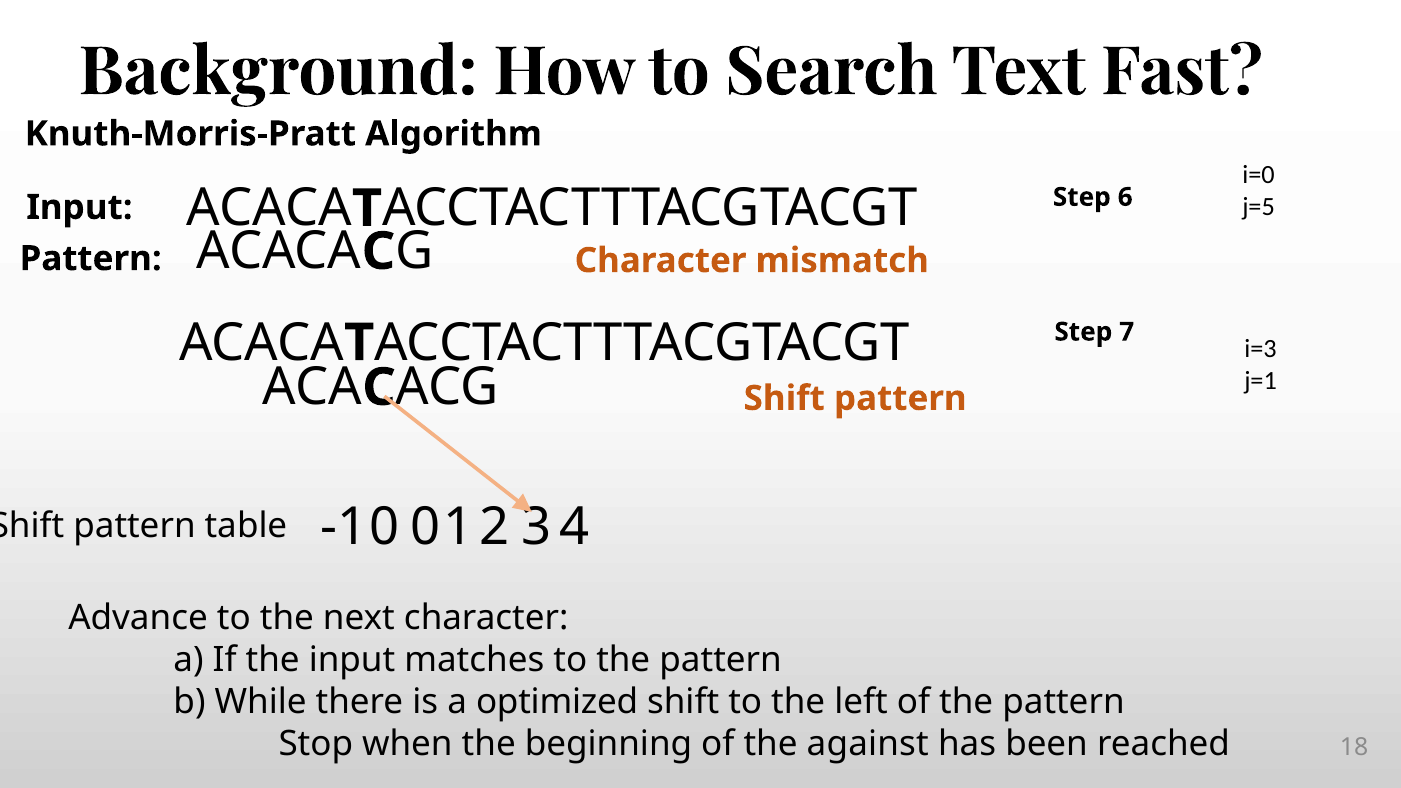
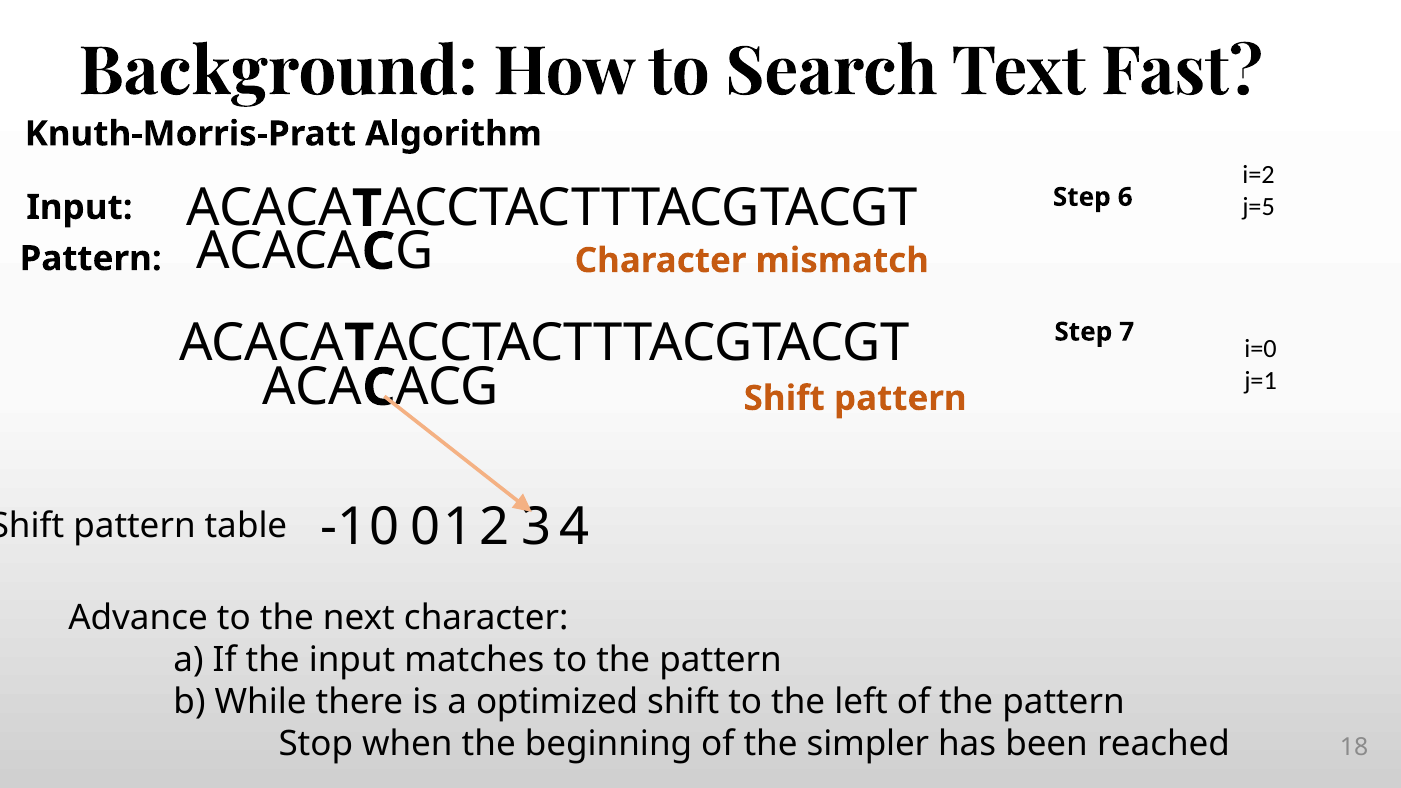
i=0: i=0 -> i=2 (1258, 175)
i=3: i=3 -> i=0 (1261, 349)
against: against -> simpler (868, 744)
